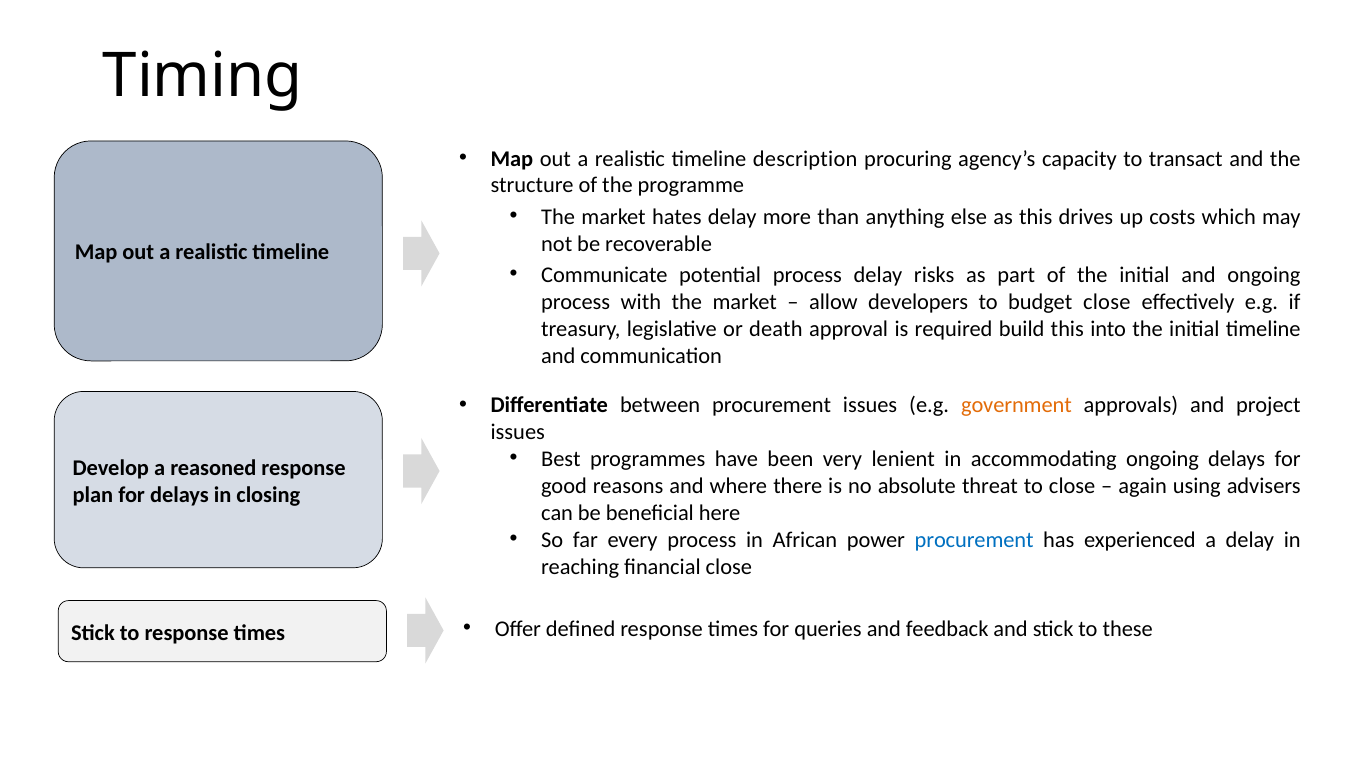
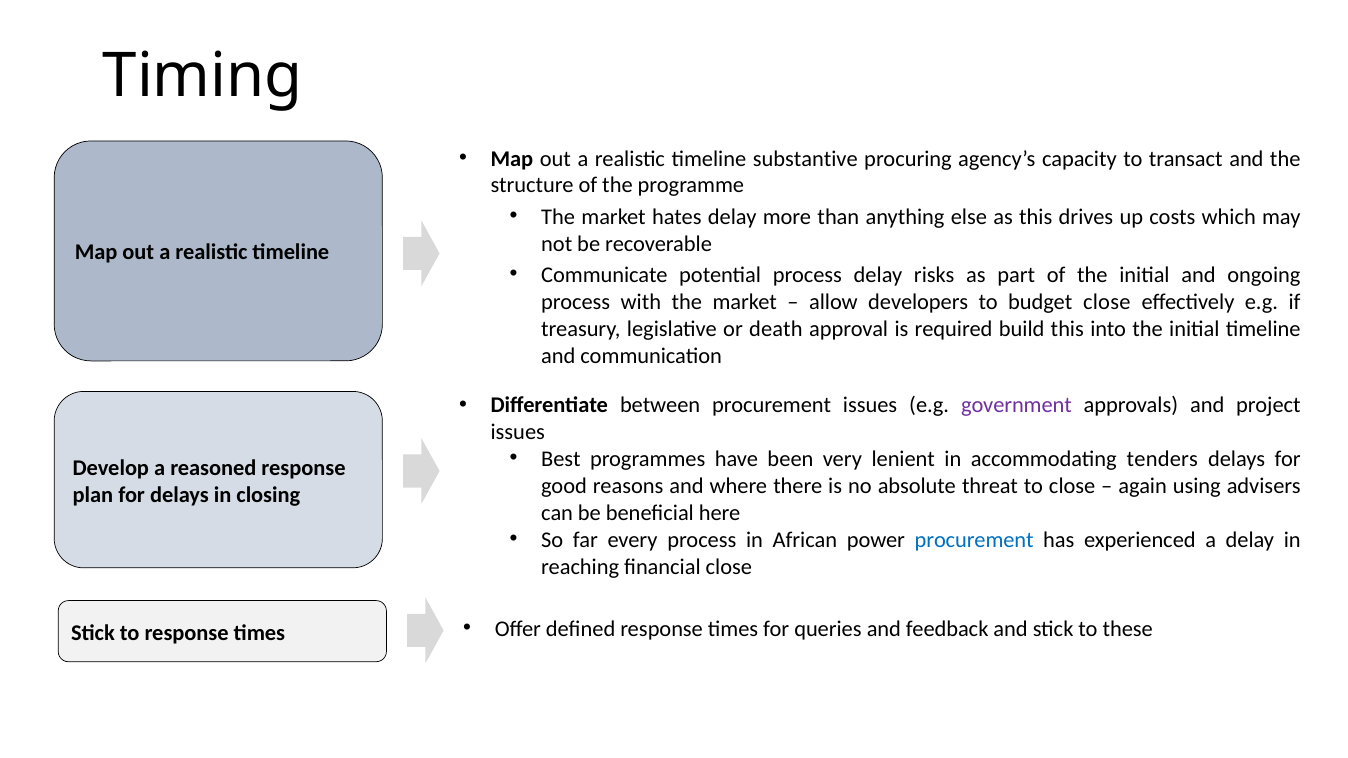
description: description -> substantive (805, 159)
government colour: orange -> purple (1016, 405)
accommodating ongoing: ongoing -> tenders (1162, 459)
